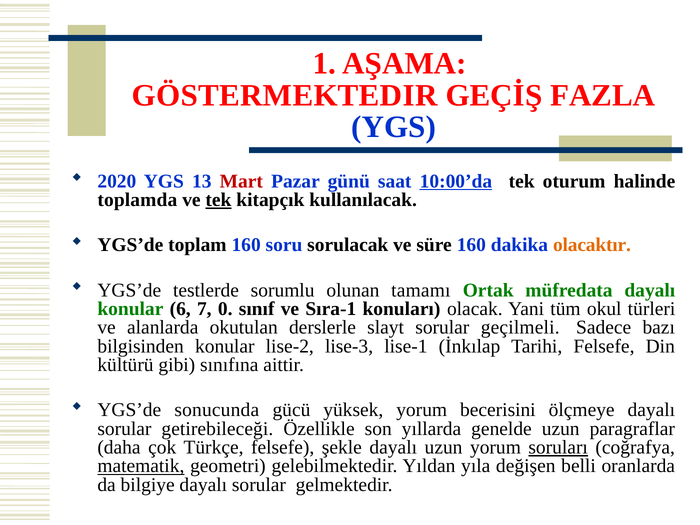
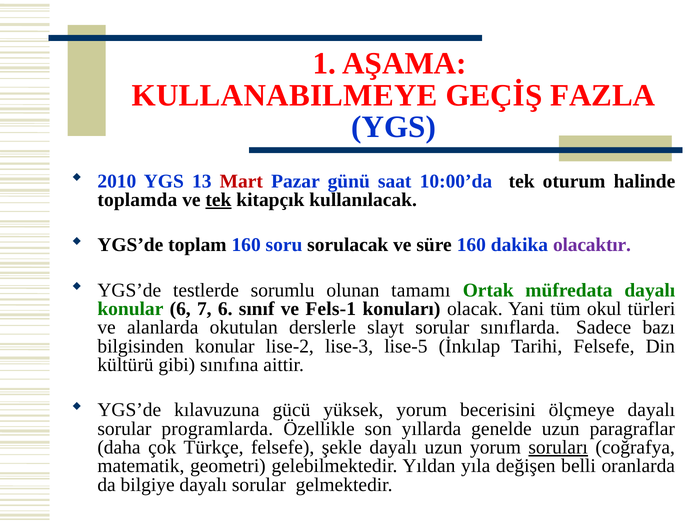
GÖSTERMEKTEDIR: GÖSTERMEKTEDIR -> KULLANABILMEYE (285, 95)
2020: 2020 -> 2010 (117, 181)
10:00’da underline: present -> none (456, 181)
olacaktır colour: orange -> purple (592, 245)
7 0: 0 -> 6 (225, 309)
Sıra-1: Sıra-1 -> Fels-1 (331, 309)
geçilmeli: geçilmeli -> sınıflarda (520, 327)
lise-1: lise-1 -> lise-5 (406, 346)
sonucunda: sonucunda -> kılavuzuna (217, 410)
getirebileceği: getirebileceği -> programlarda (217, 429)
matematik underline: present -> none (141, 466)
